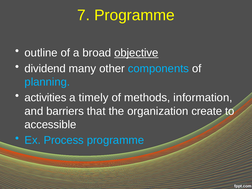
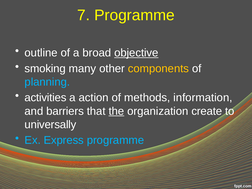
dividend: dividend -> smoking (45, 69)
components colour: light blue -> yellow (158, 69)
timely: timely -> action (94, 98)
the underline: none -> present (116, 111)
accessible: accessible -> universally (50, 125)
Process: Process -> Express (64, 140)
